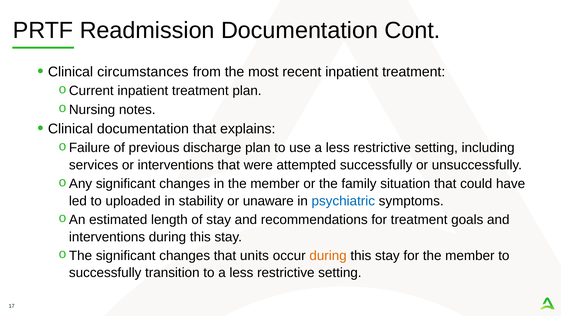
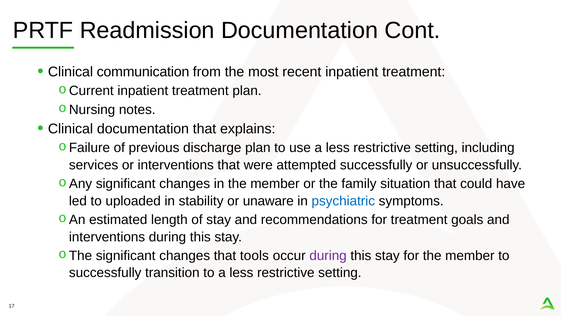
circumstances: circumstances -> communication (143, 72)
units: units -> tools (254, 255)
during colour: orange -> purple (328, 255)
